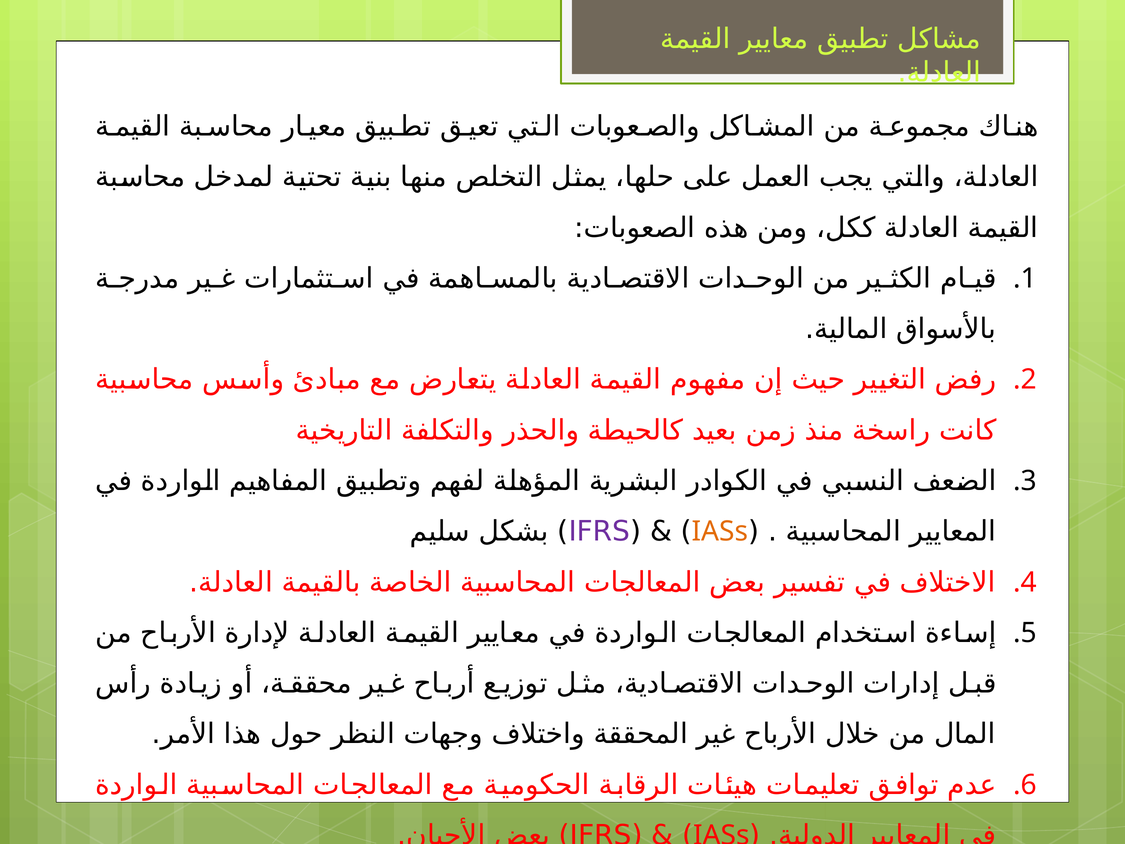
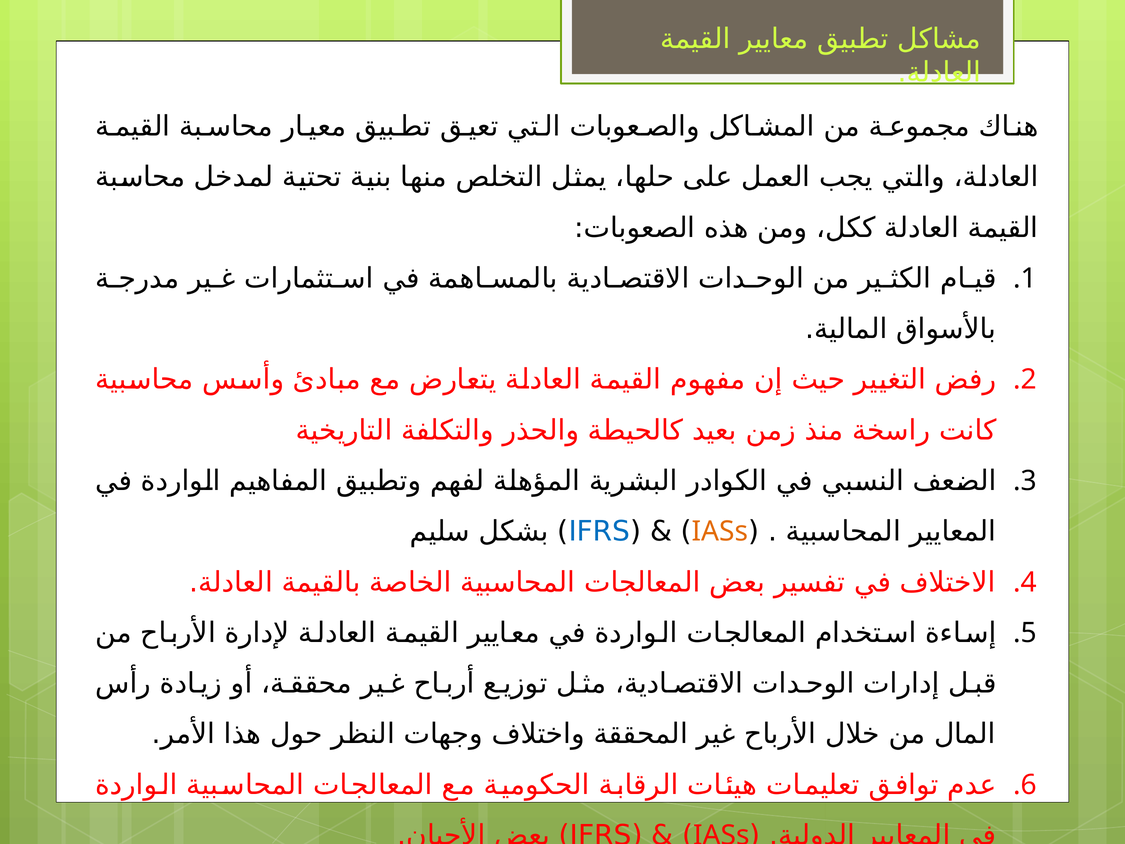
IFRS colour: purple -> blue (599, 531)
